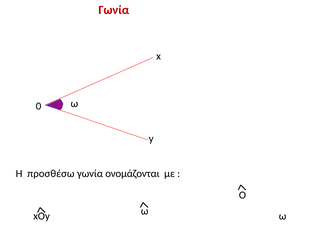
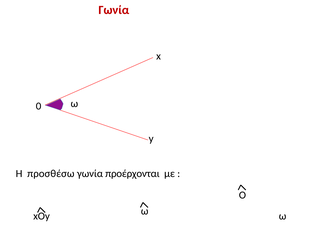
ονομάζονται: ονομάζονται -> προέρχονται (132, 174)
